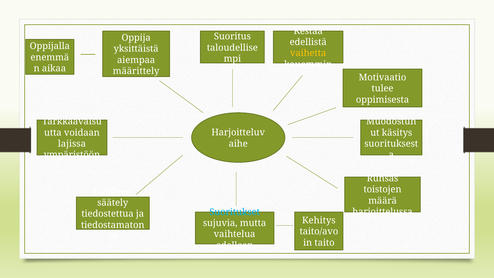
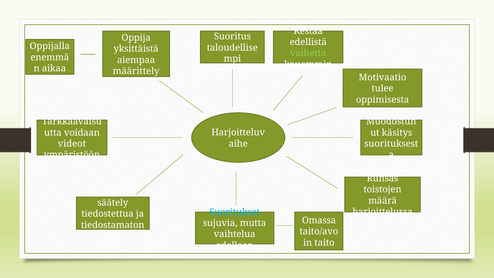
vaihetta colour: yellow -> light green (308, 53)
lajissa: lajissa -> videot (72, 144)
Kehitys: Kehitys -> Omassa (319, 220)
